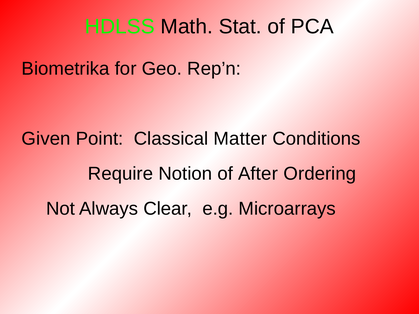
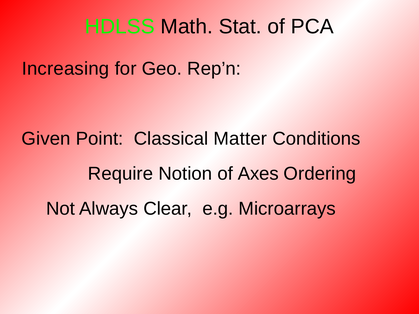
Biometrika: Biometrika -> Increasing (66, 69)
After: After -> Axes (258, 174)
